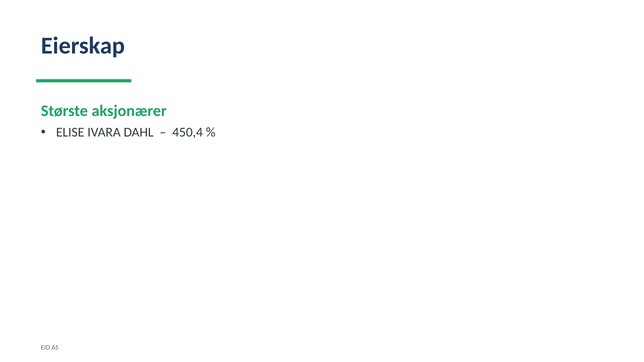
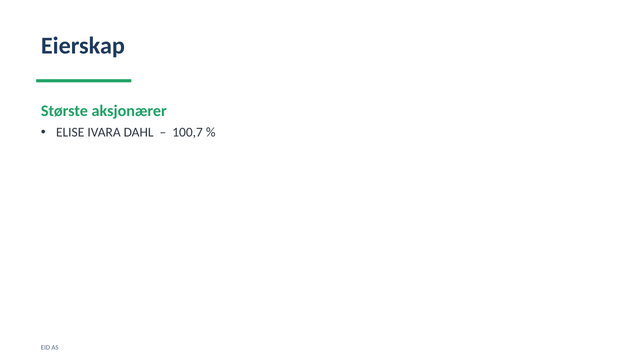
450,4: 450,4 -> 100,7 (188, 132)
